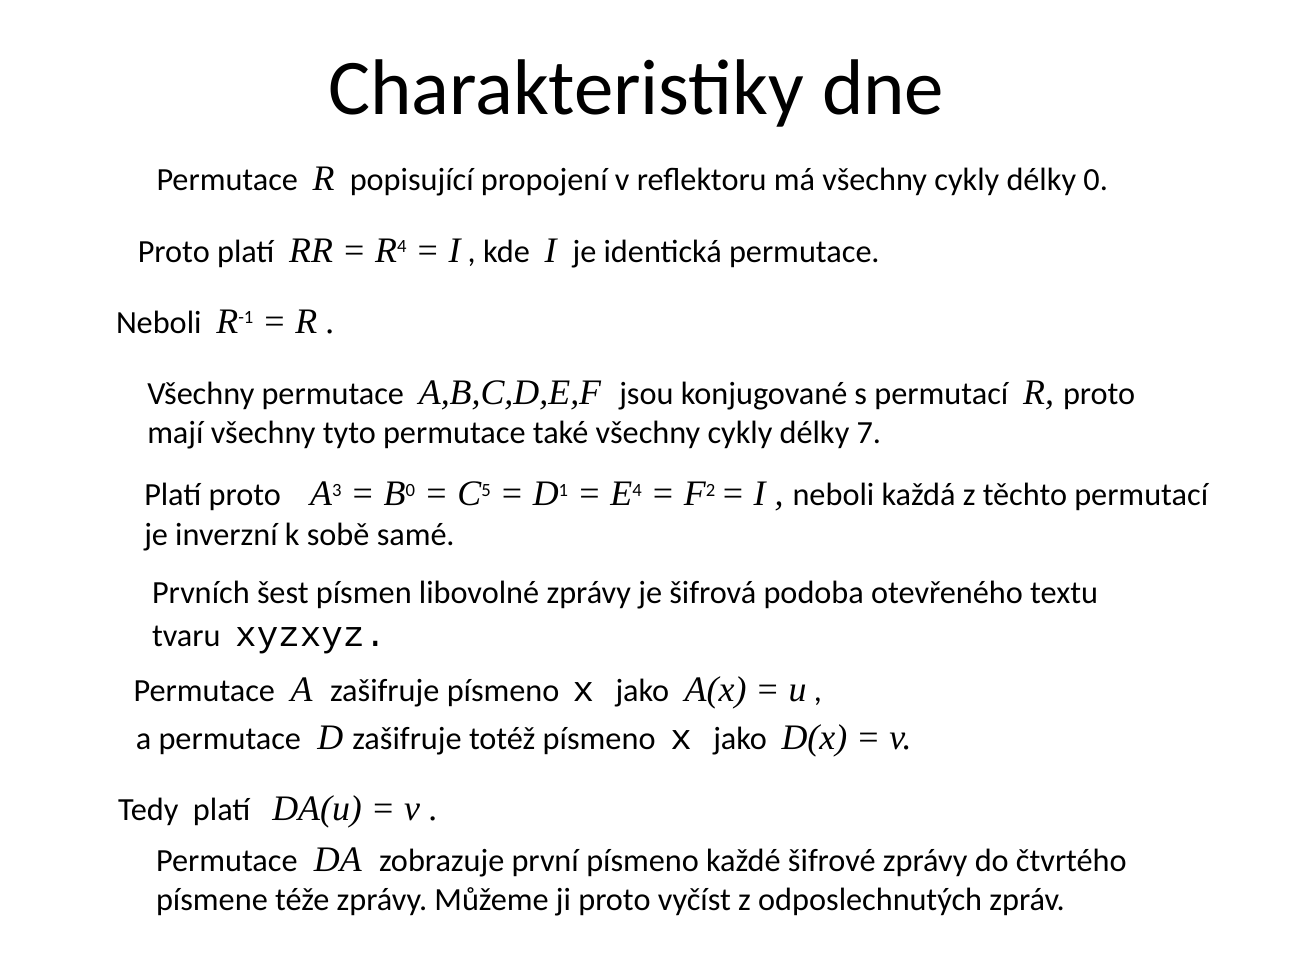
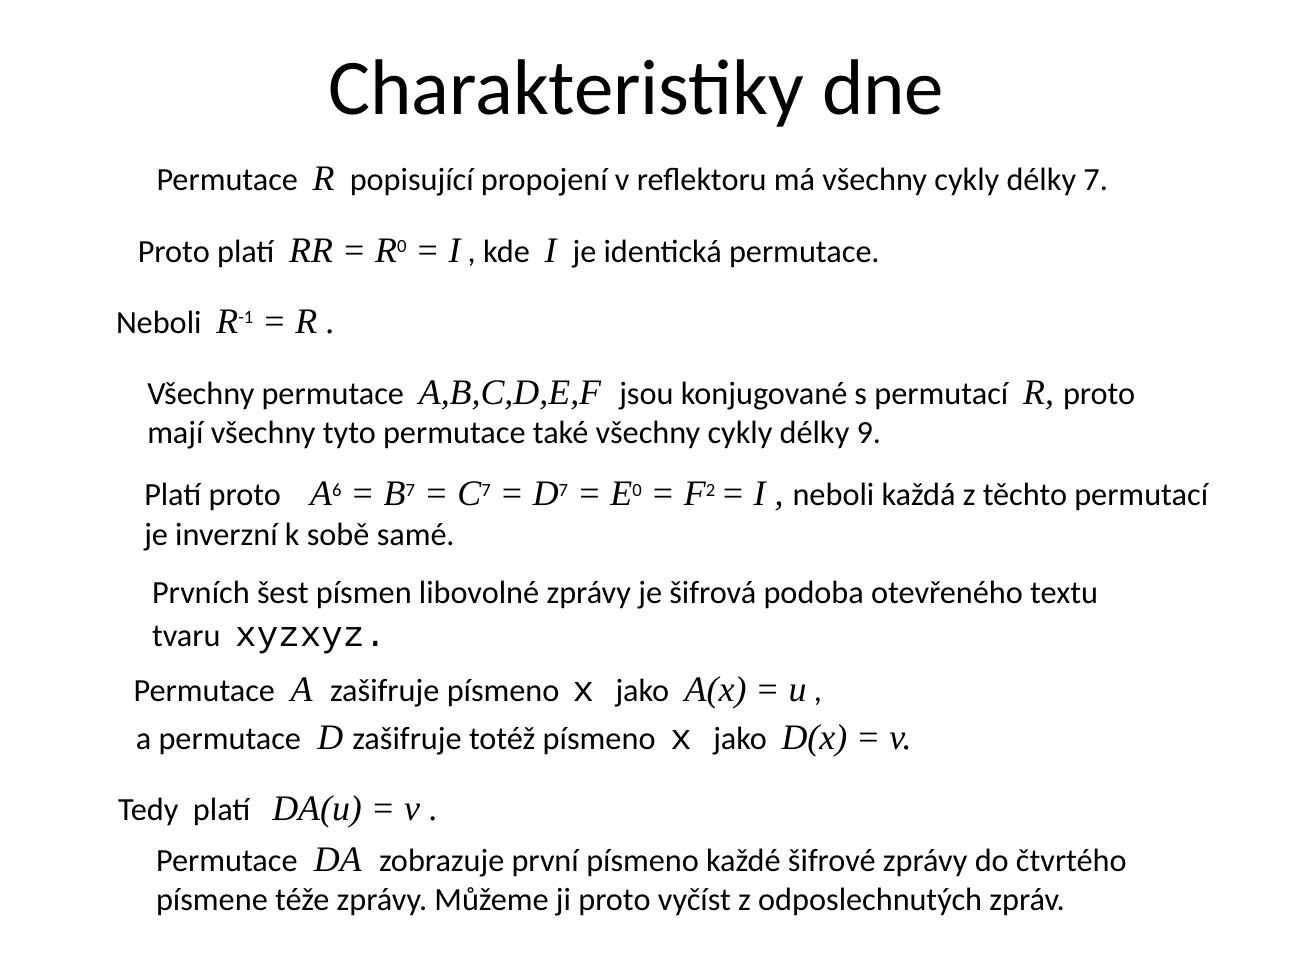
délky 0: 0 -> 7 (1096, 180)
R 4: 4 -> 0 (402, 246)
7: 7 -> 9 (869, 433)
3: 3 -> 6 (337, 490)
0: 0 -> 7 (410, 490)
5: 5 -> 7 (486, 490)
D 1: 1 -> 7 (563, 490)
4: 4 -> 0 (637, 490)
